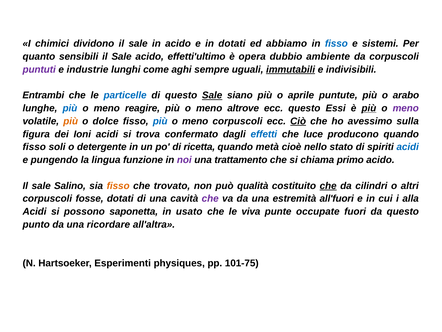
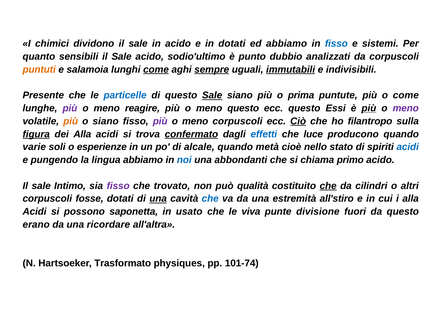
effetti'ultimo: effetti'ultimo -> sodio'ultimo (197, 57)
opera: opera -> punto (252, 57)
ambiente: ambiente -> analizzati (328, 57)
puntuti colour: purple -> orange (39, 69)
industrie: industrie -> salamoia (88, 69)
come underline: none -> present (156, 69)
sempre underline: none -> present (212, 69)
Entrambi: Entrambi -> Presente (43, 95)
aprile: aprile -> prima (301, 95)
o arabo: arabo -> come (406, 95)
più colour: blue -> purple (70, 108)
meno altrove: altrove -> questo (243, 108)
o dolce: dolce -> siano (106, 121)
più colour: blue -> purple (160, 121)
avessimo: avessimo -> filantropo (370, 121)
figura underline: none -> present (36, 134)
dei Ioni: Ioni -> Alla (82, 134)
confermato underline: none -> present (191, 134)
fisso: fisso -> varie (34, 147)
detergente: detergente -> esperienze (102, 147)
ricetta: ricetta -> alcale (199, 147)
lingua funzione: funzione -> abbiamo (143, 160)
noi colour: purple -> blue (184, 160)
trattamento: trattamento -> abbondanti (241, 160)
Salino: Salino -> Intimo (70, 185)
fisso colour: orange -> purple (118, 185)
una underline: none -> present (158, 198)
che colour: purple -> blue (210, 198)
all'fuori: all'fuori -> all'stiro (337, 198)
occupate: occupate -> divisione (318, 211)
punto: punto -> erano (36, 224)
Esperimenti: Esperimenti -> Trasformato (123, 263)
101-75: 101-75 -> 101-74 (242, 263)
